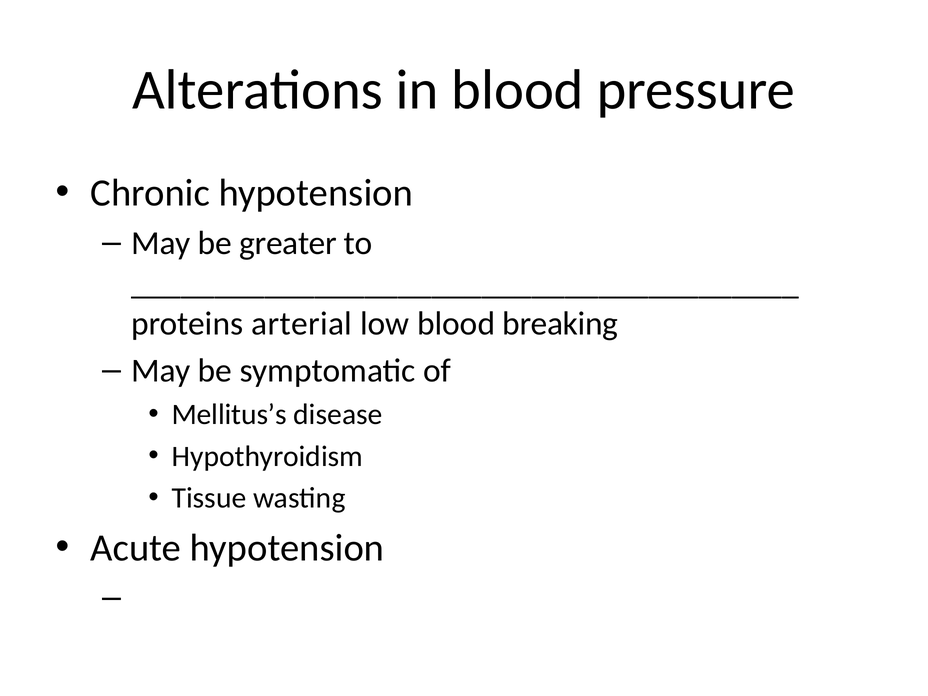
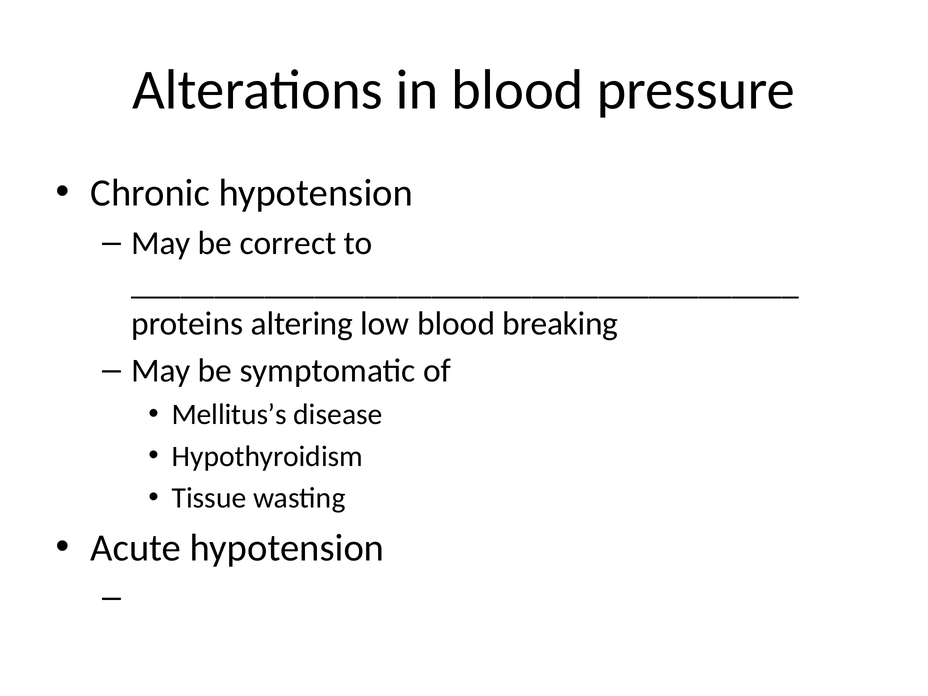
greater: greater -> correct (288, 243)
arterial: arterial -> altering (302, 323)
